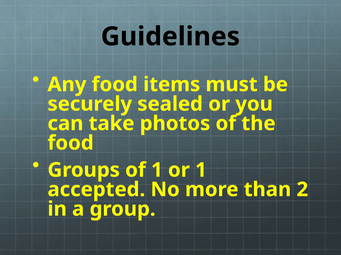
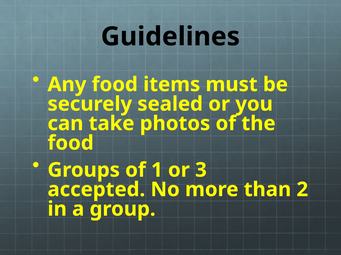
or 1: 1 -> 3 (201, 170)
